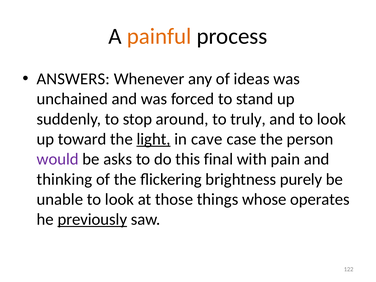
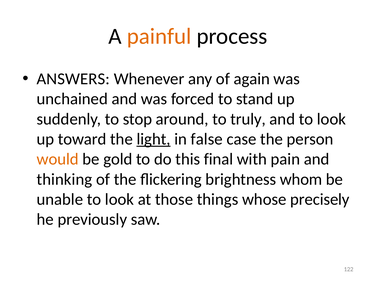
ideas: ideas -> again (252, 79)
cave: cave -> false (207, 139)
would colour: purple -> orange (58, 159)
asks: asks -> gold (118, 159)
purely: purely -> whom (301, 179)
operates: operates -> precisely (320, 199)
previously underline: present -> none (92, 219)
